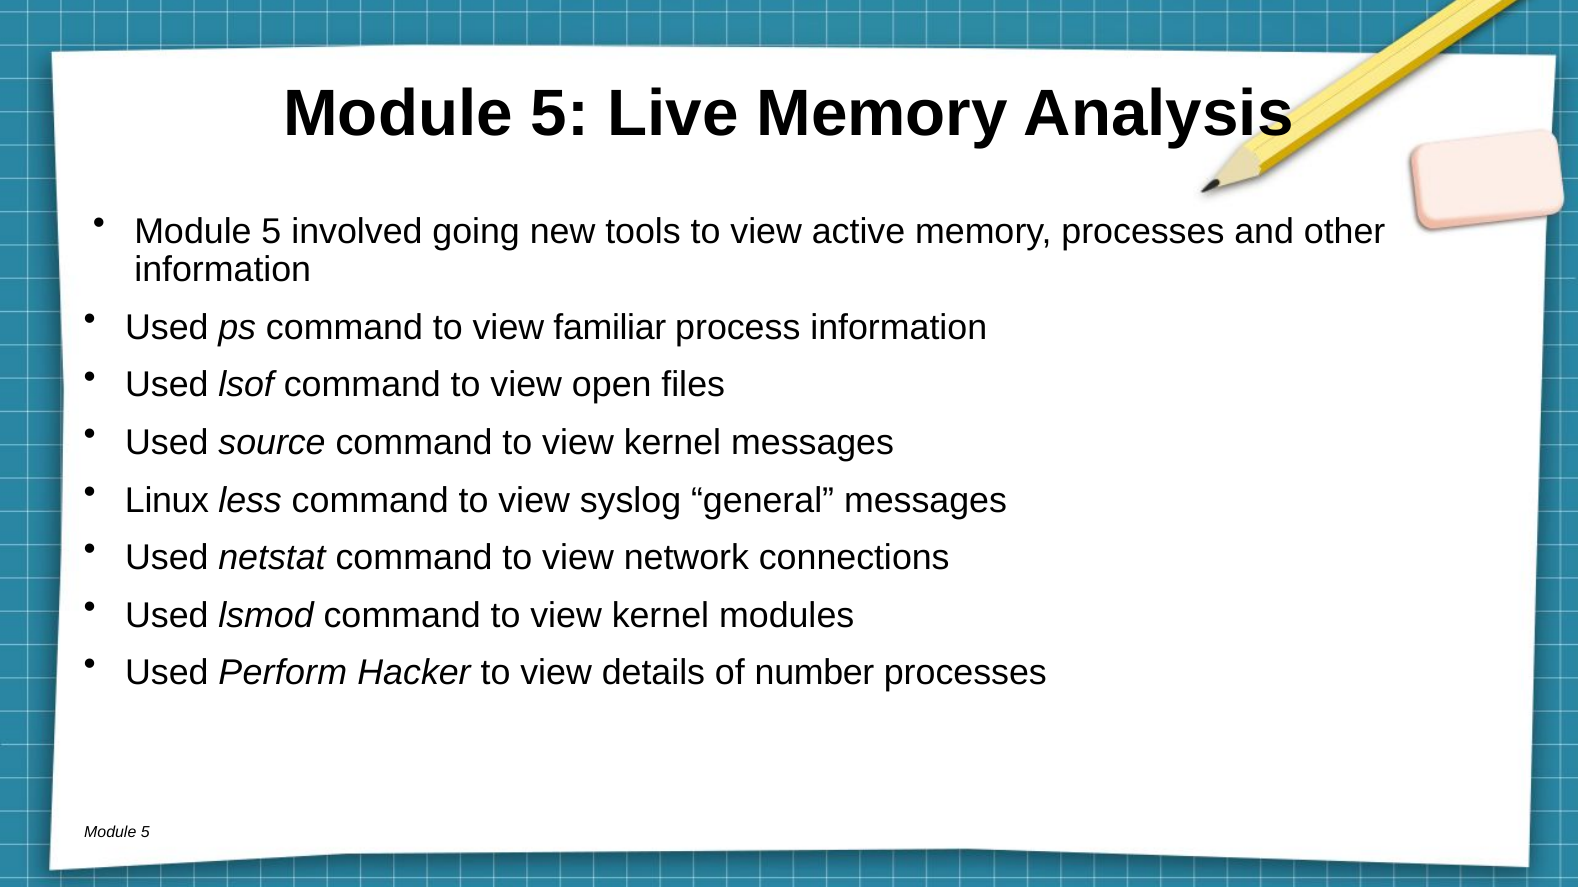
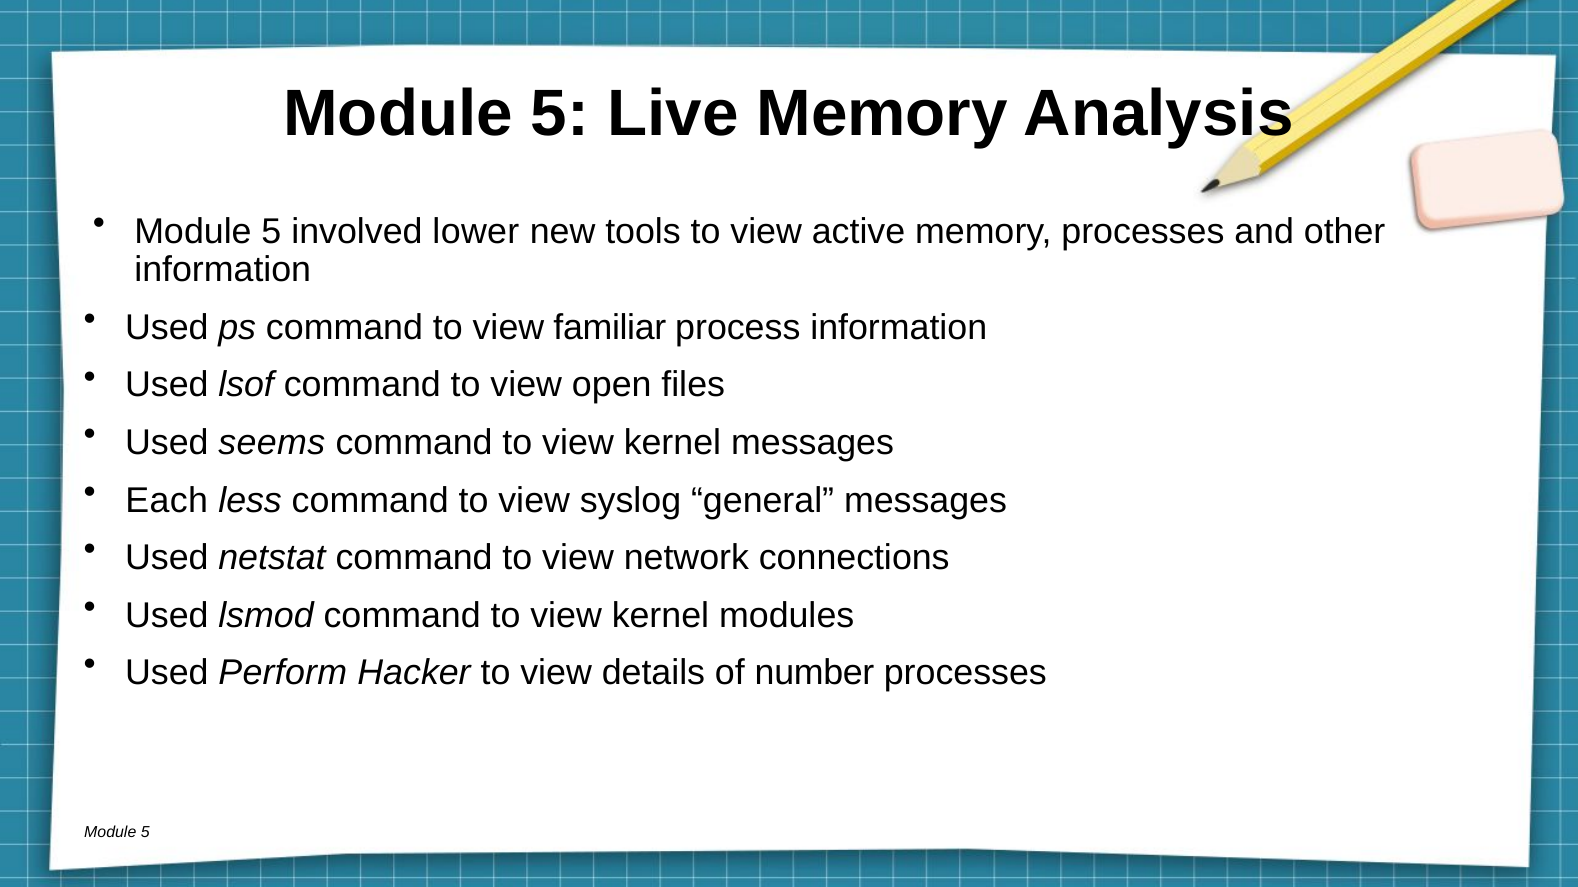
going: going -> lower (476, 232)
source: source -> seems (272, 443)
Linux: Linux -> Each (167, 501)
